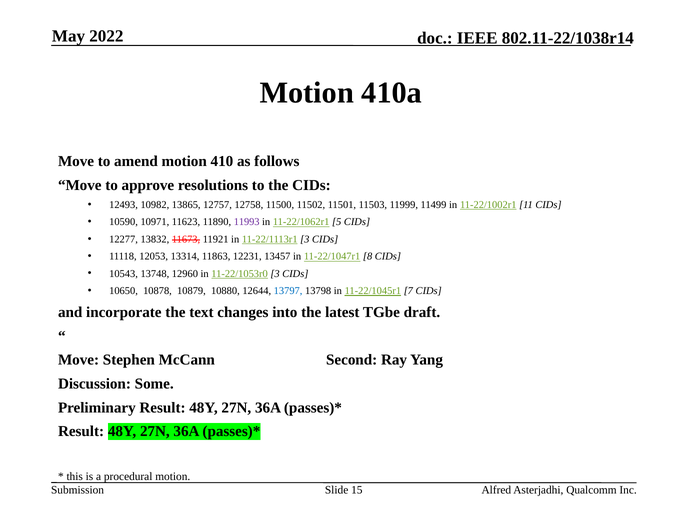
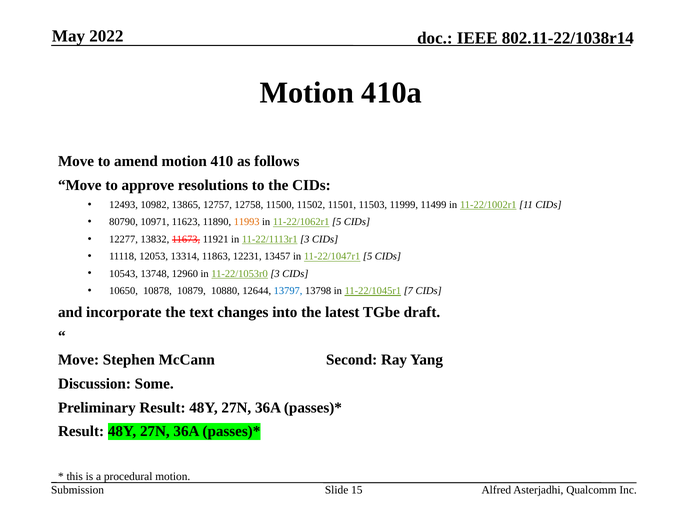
10590: 10590 -> 80790 (124, 222)
11993 colour: purple -> orange (247, 222)
11-22/1047r1 8: 8 -> 5 (368, 257)
